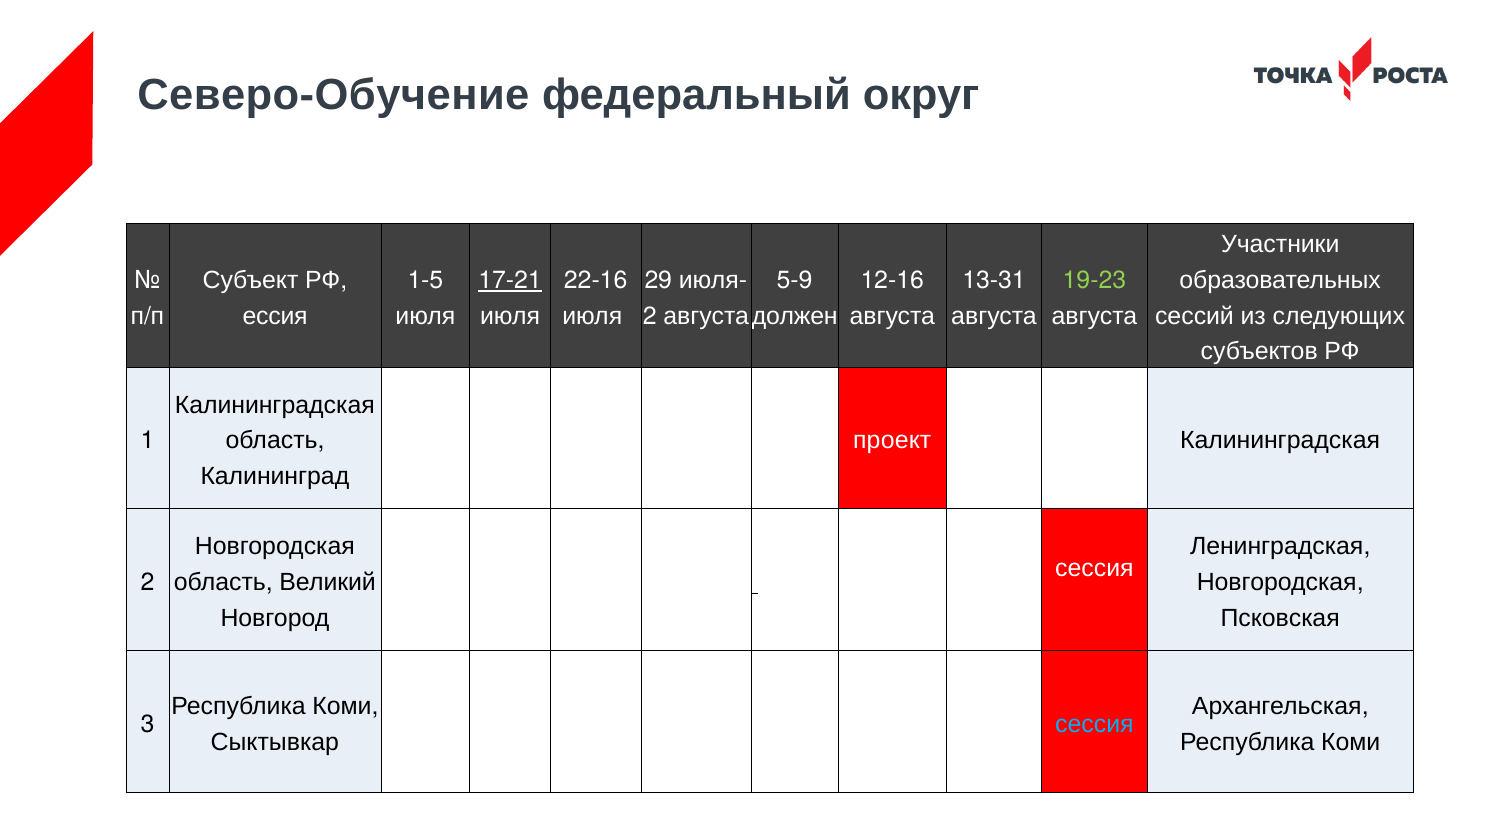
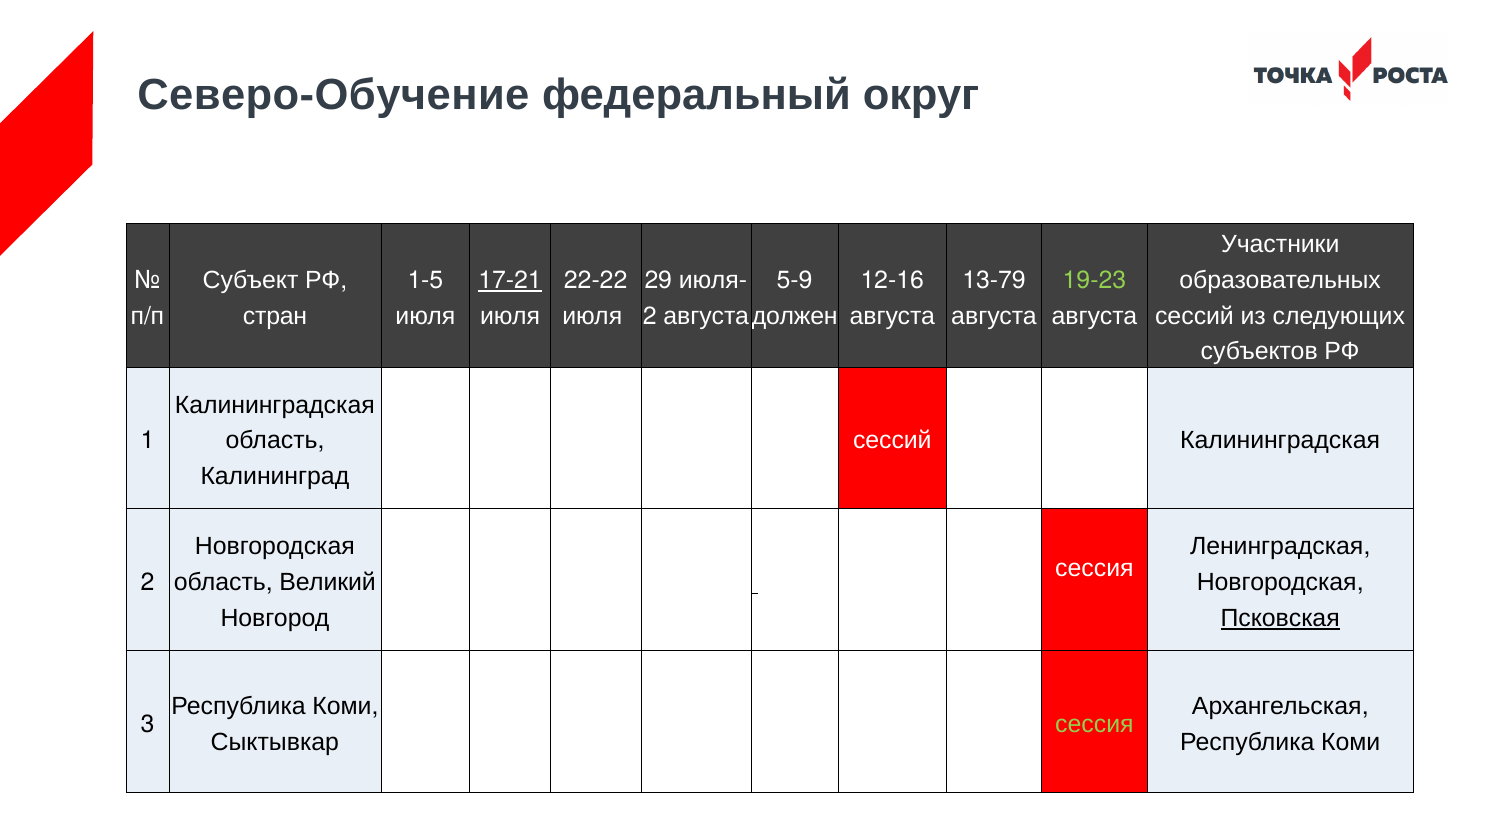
22-16: 22-16 -> 22-22 (596, 280)
13-31: 13-31 -> 13-79 (994, 280)
ессия: ессия -> стран (275, 316)
проект: проект -> сессий (892, 441)
Псковская underline: none -> present (1280, 618)
сессия colour: light blue -> light green (1094, 724)
